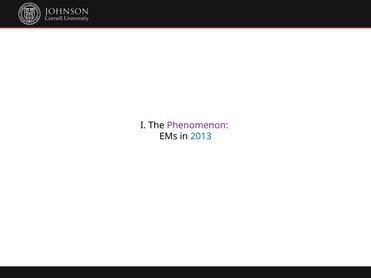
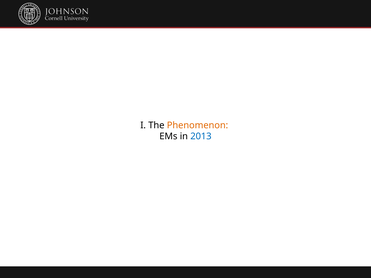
Phenomenon colour: purple -> orange (198, 125)
